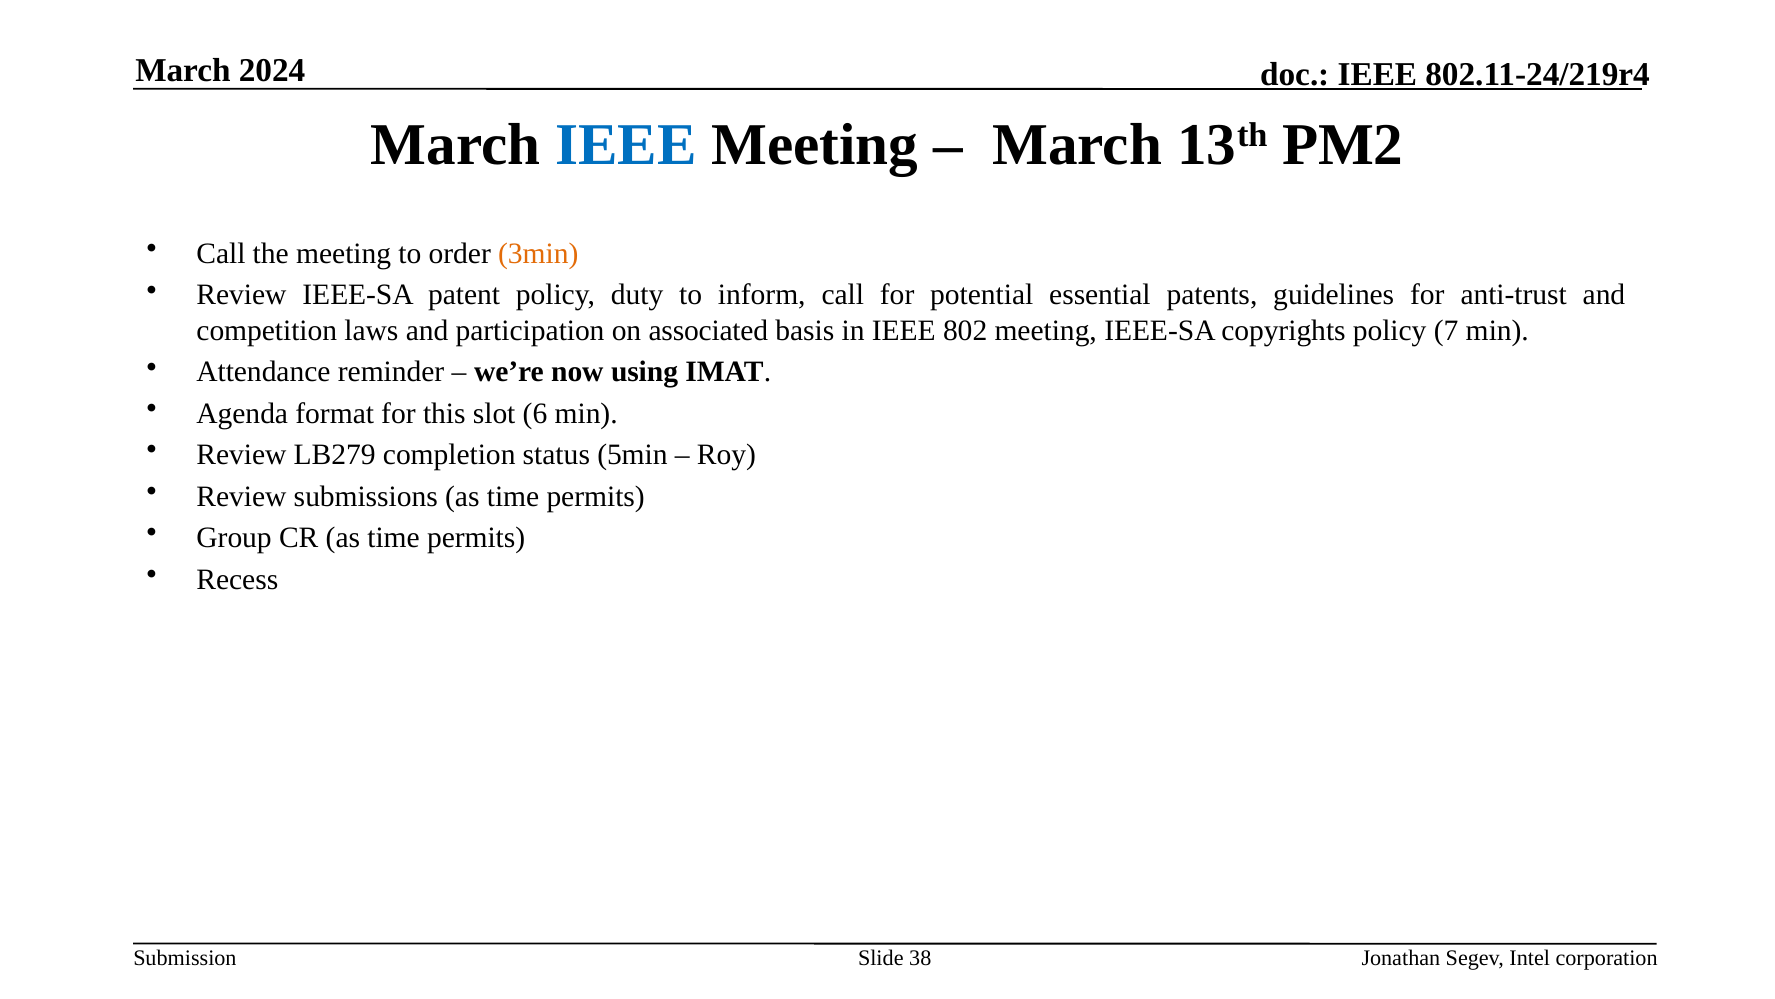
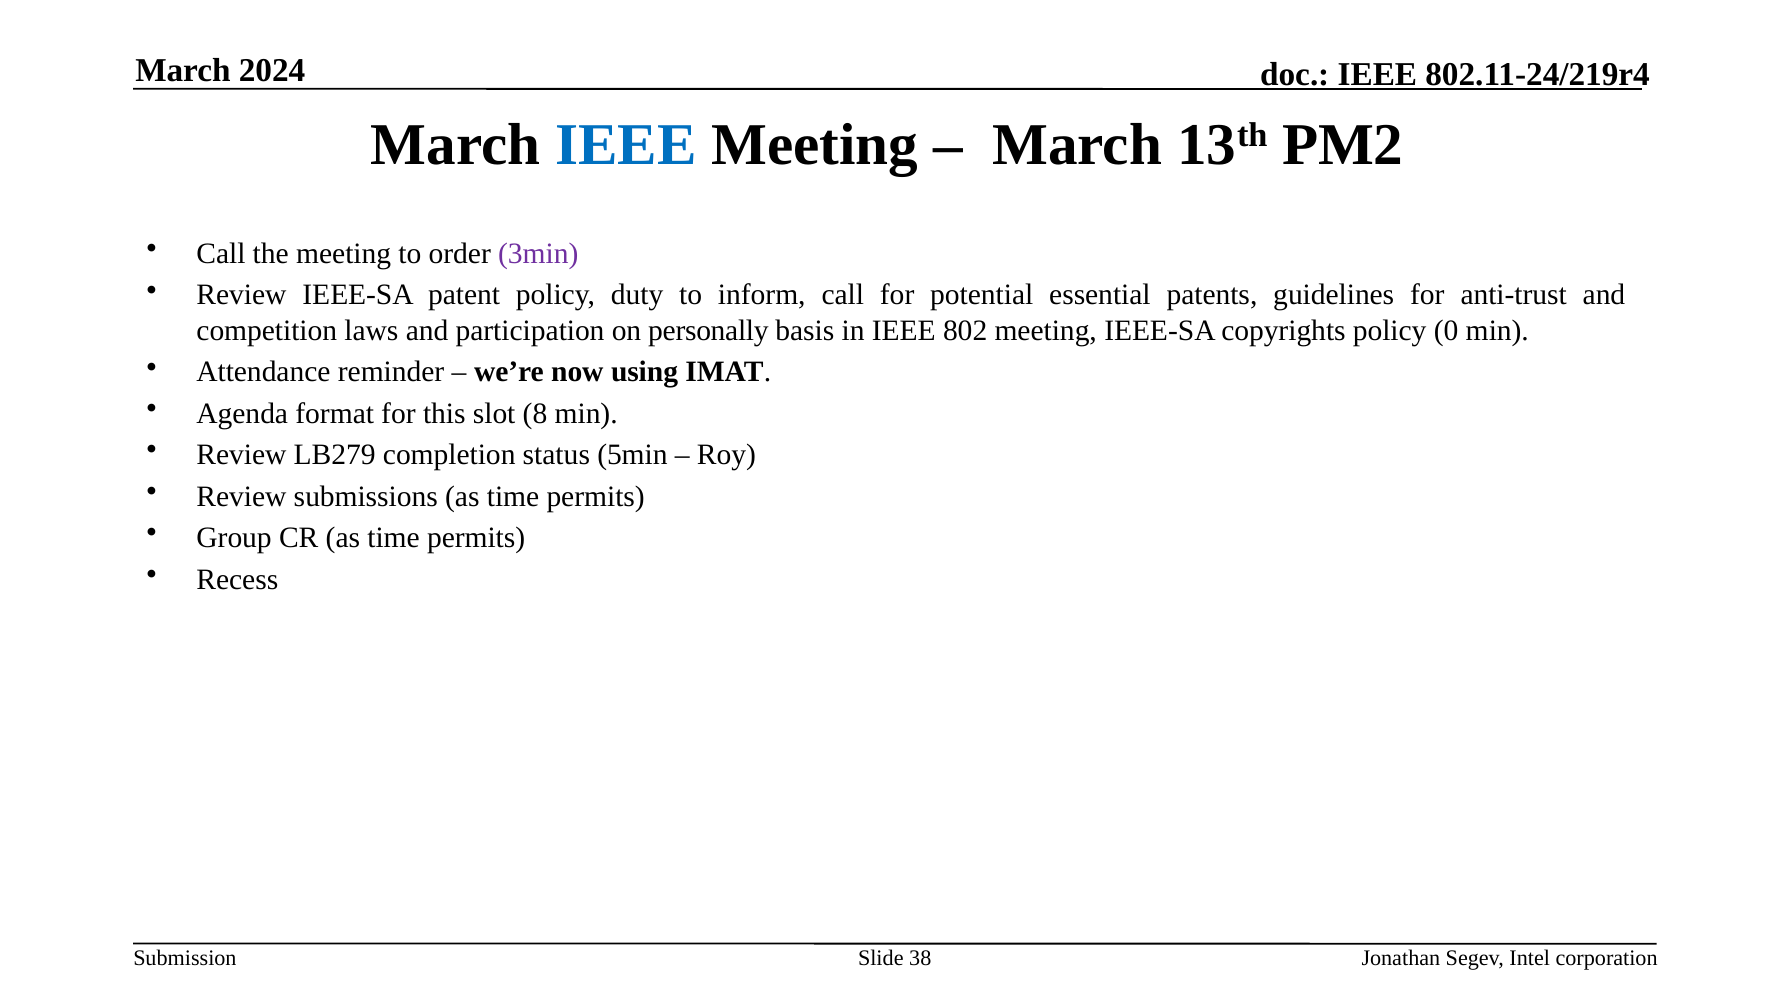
3min colour: orange -> purple (538, 254)
associated: associated -> personally (708, 331)
7: 7 -> 0 (1446, 331)
6: 6 -> 8 (535, 413)
